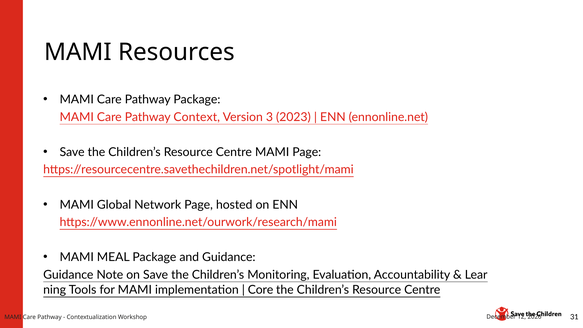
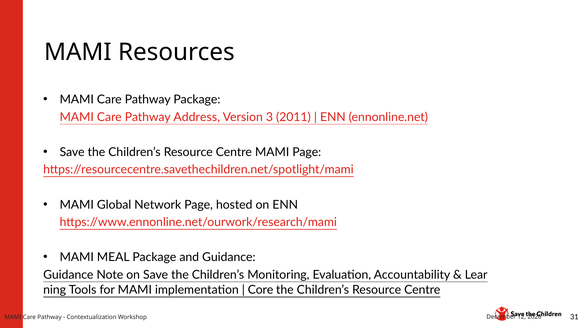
Context: Context -> Address (197, 117)
2023: 2023 -> 2011 (293, 117)
